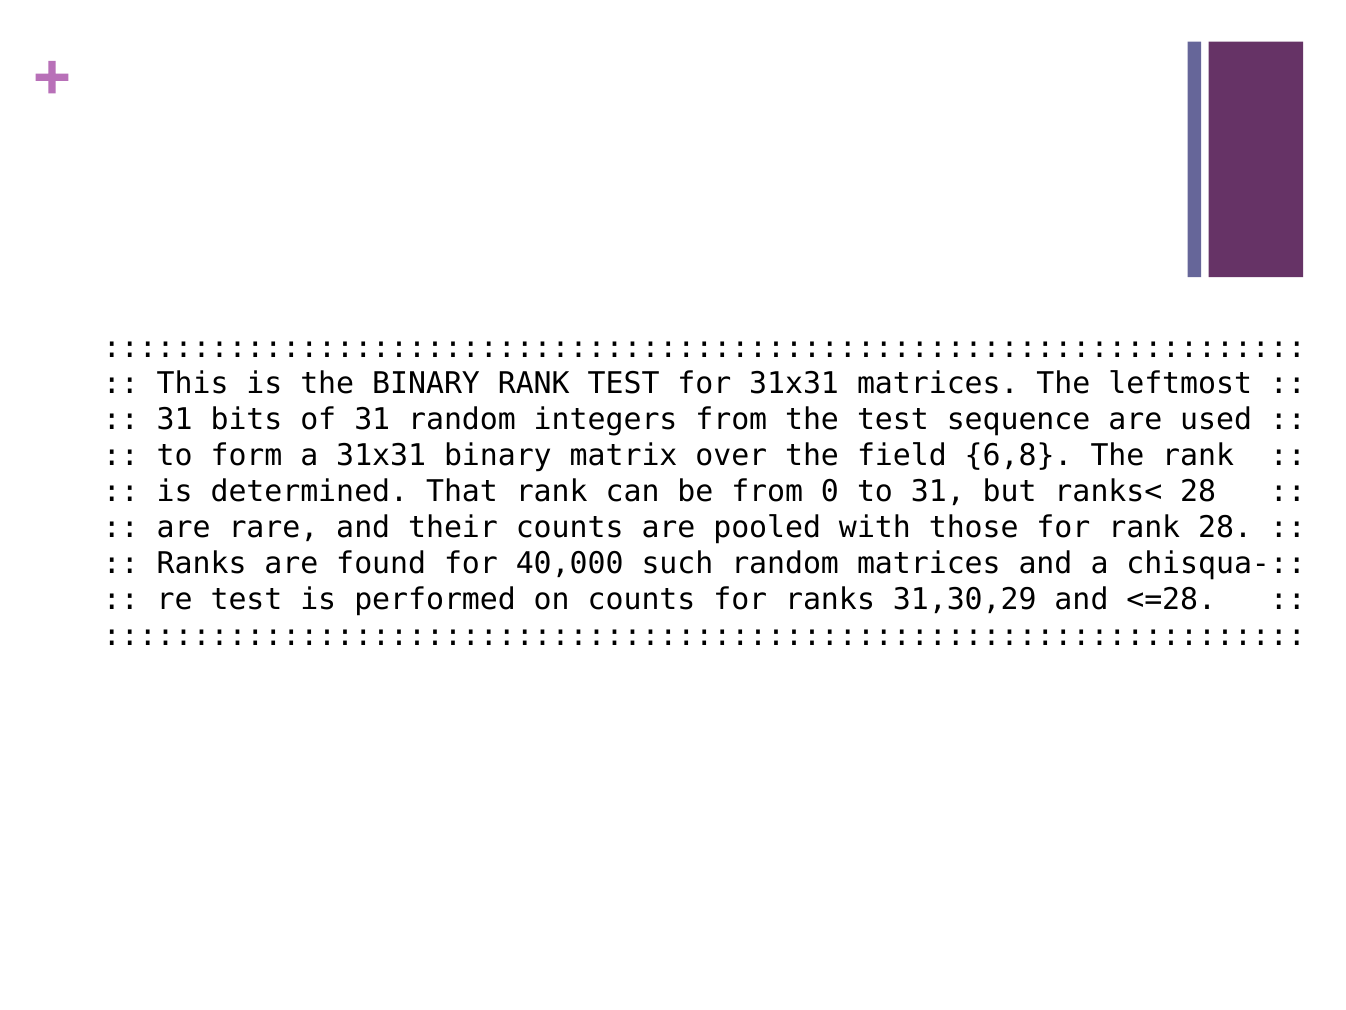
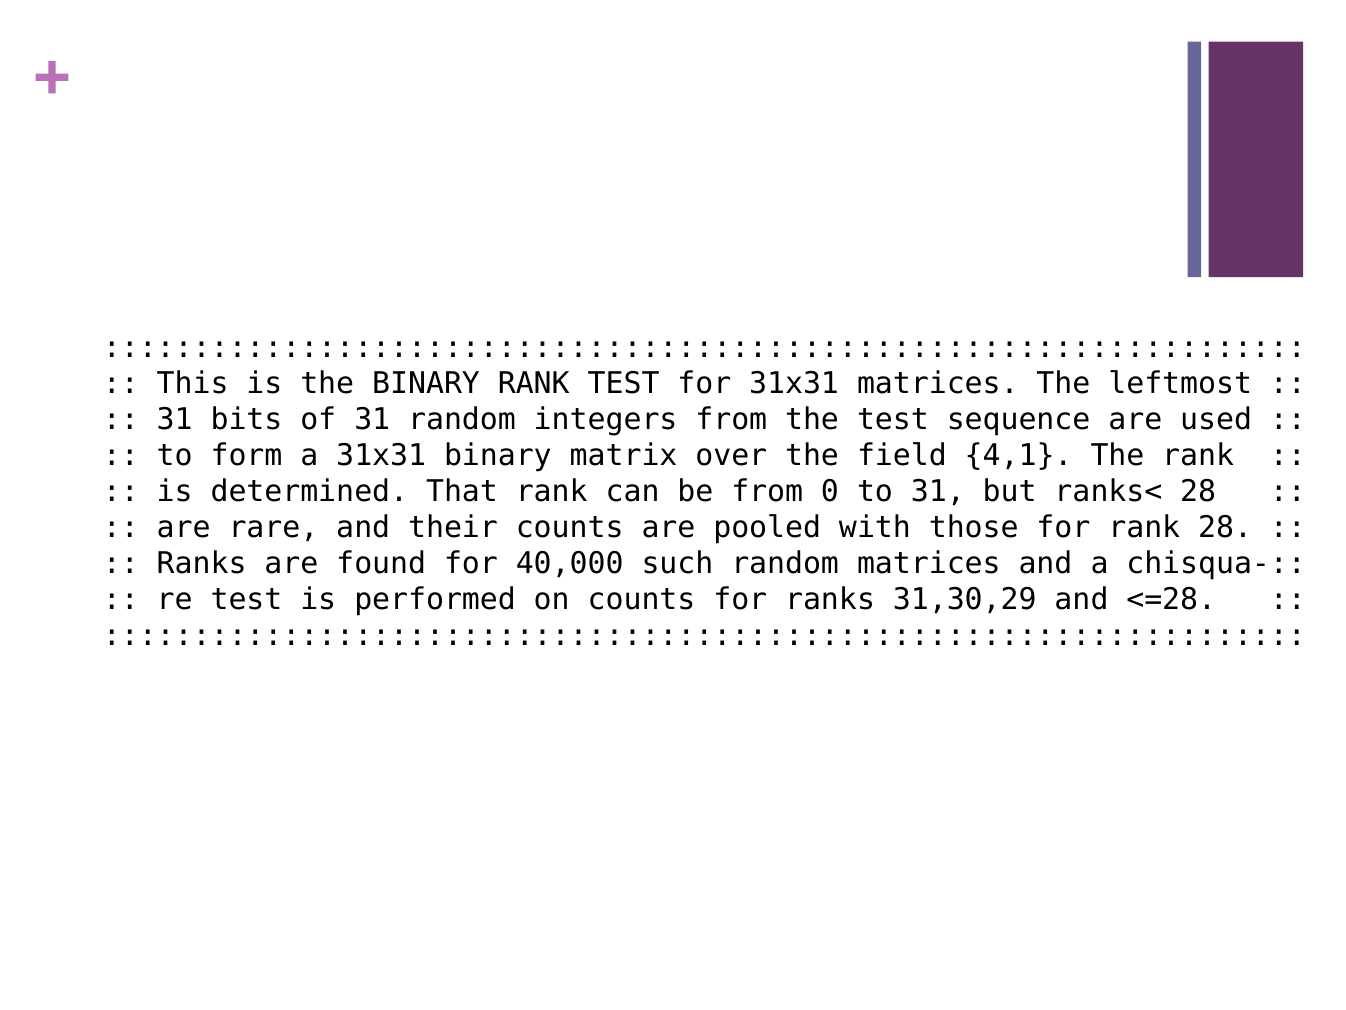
6,8: 6,8 -> 4,1 (1019, 456)
